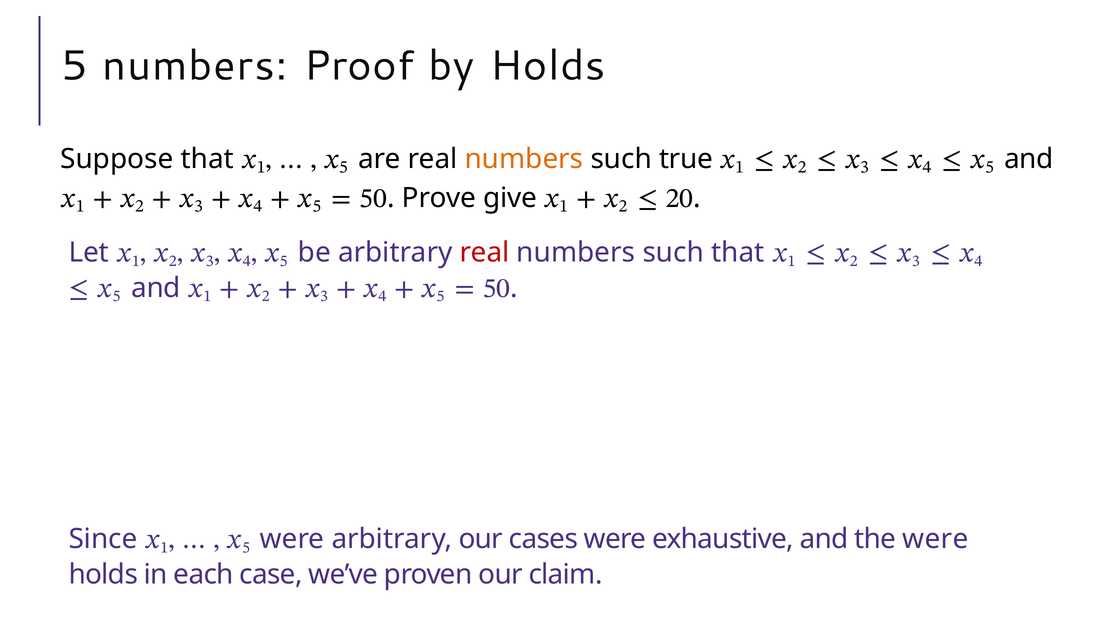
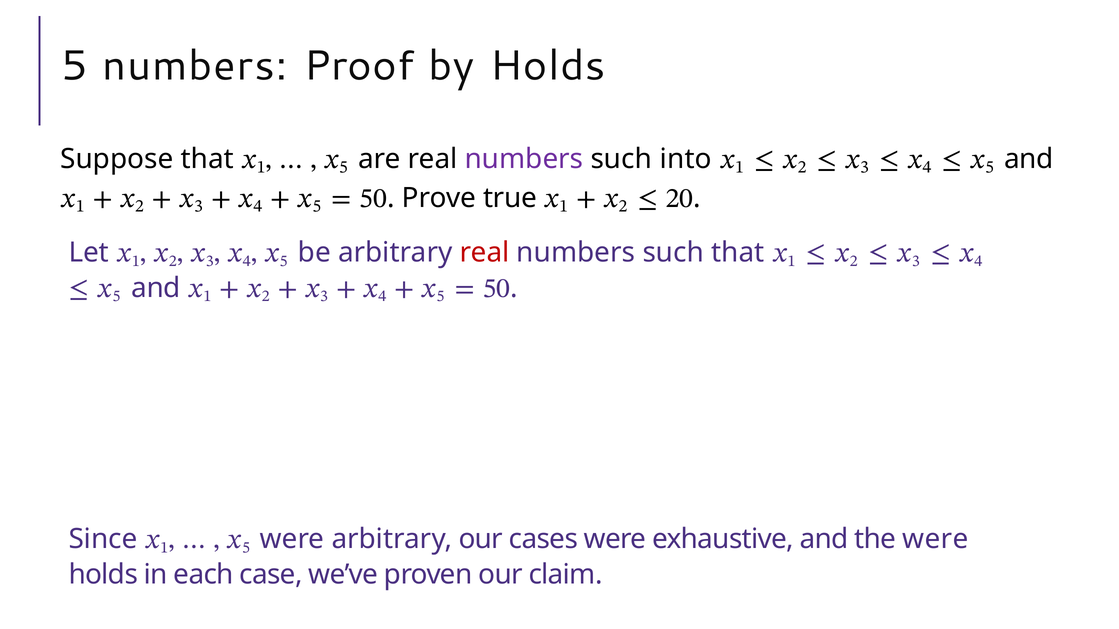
numbers colour: orange -> purple (524, 159)
true: true -> into (686, 159)
give: give -> true (510, 198)
